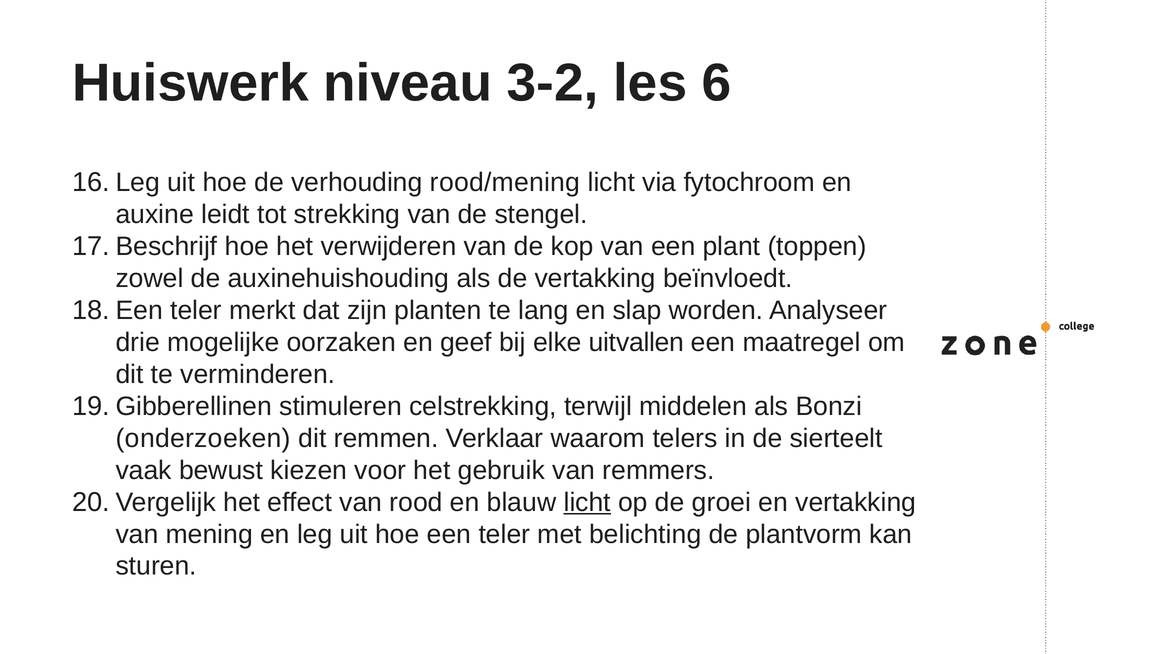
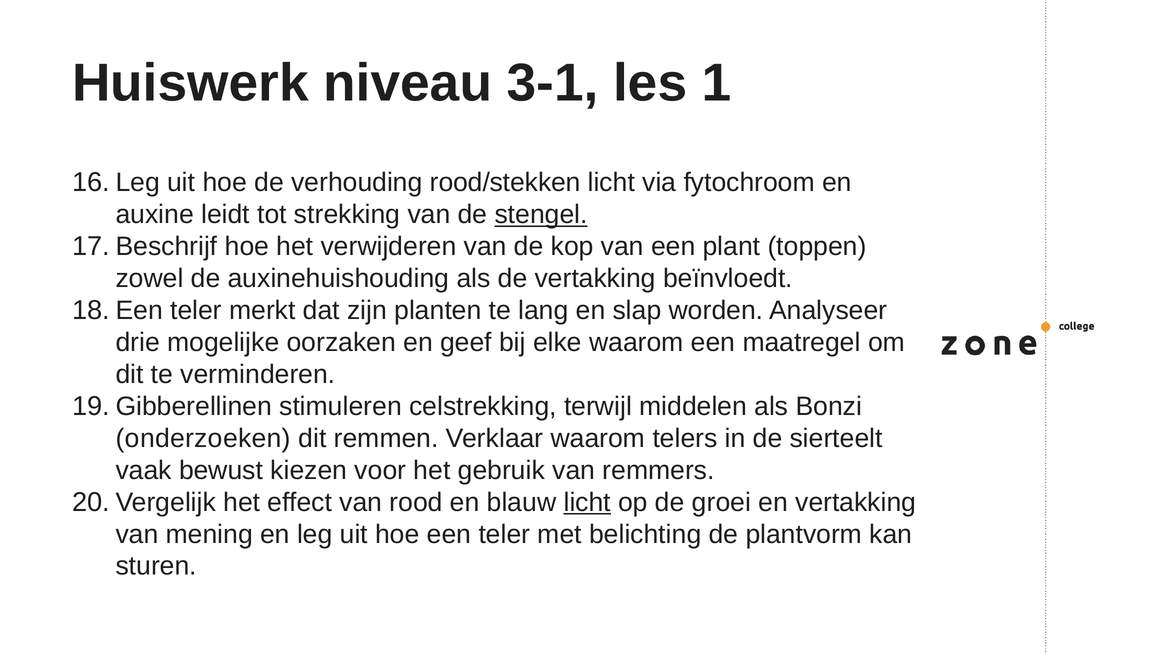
3-2: 3-2 -> 3-1 (553, 83)
6: 6 -> 1 (717, 83)
rood/mening: rood/mening -> rood/stekken (505, 183)
stengel underline: none -> present (541, 214)
elke uitvallen: uitvallen -> waarom (636, 342)
